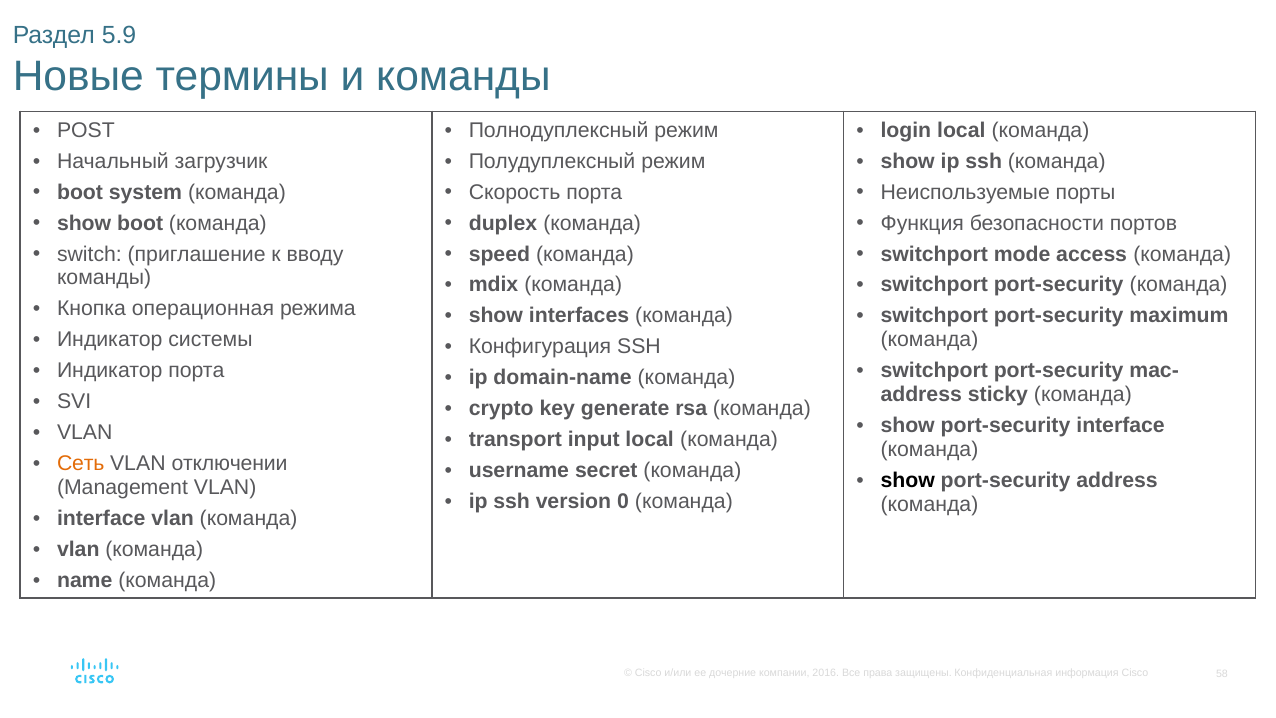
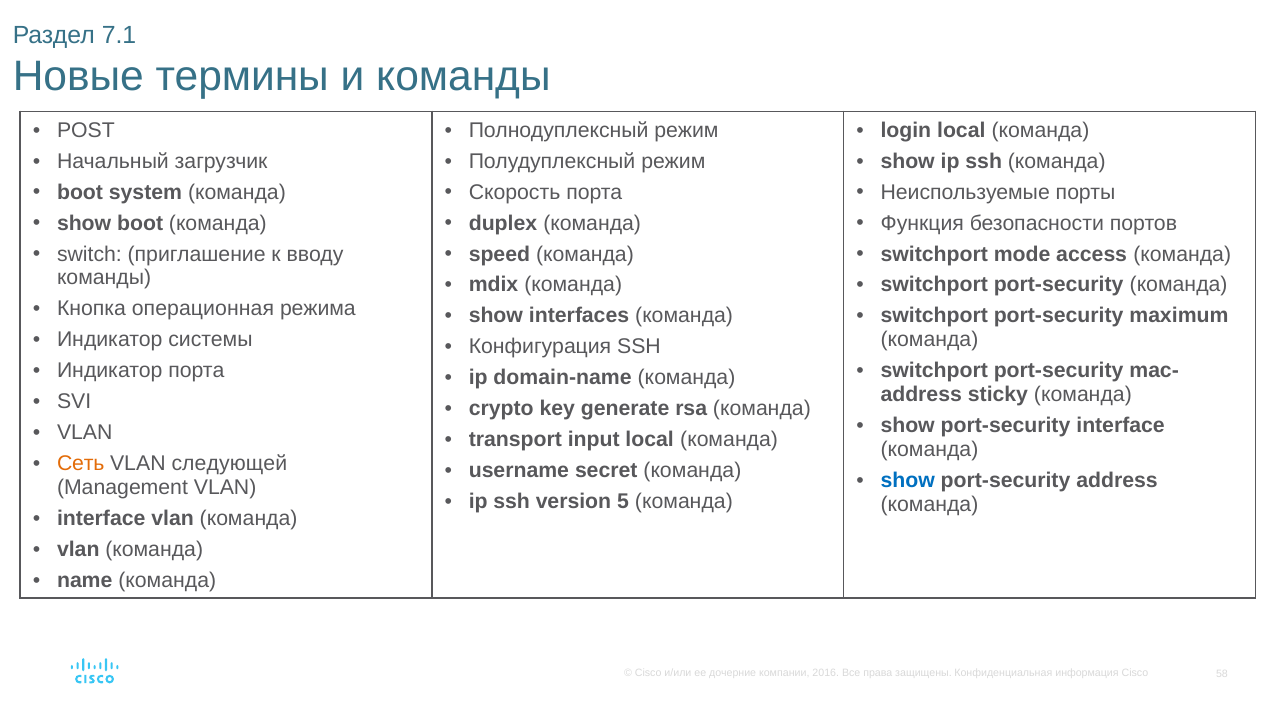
5.9: 5.9 -> 7.1 (119, 35)
отключении: отключении -> следующей (229, 463)
show colour: black -> blue (908, 480)
0: 0 -> 5 (623, 501)
